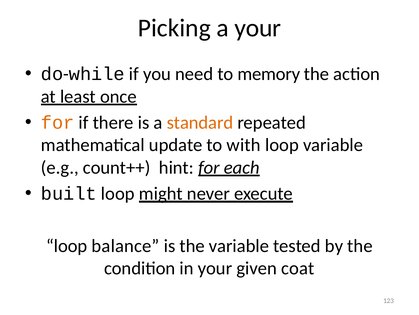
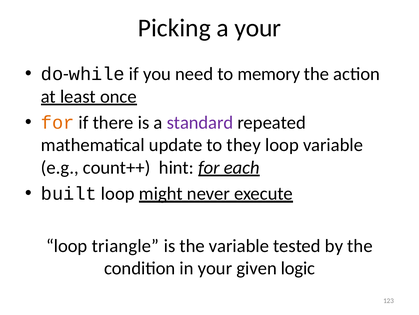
standard colour: orange -> purple (200, 122)
with: with -> they (244, 145)
balance: balance -> triangle (125, 245)
coat: coat -> logic (298, 268)
